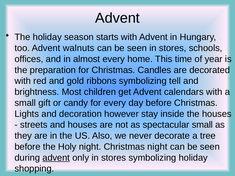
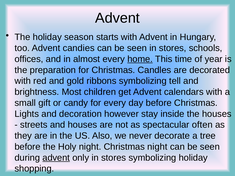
walnuts: walnuts -> candies (79, 48)
home underline: none -> present (140, 59)
spectacular small: small -> often (202, 125)
